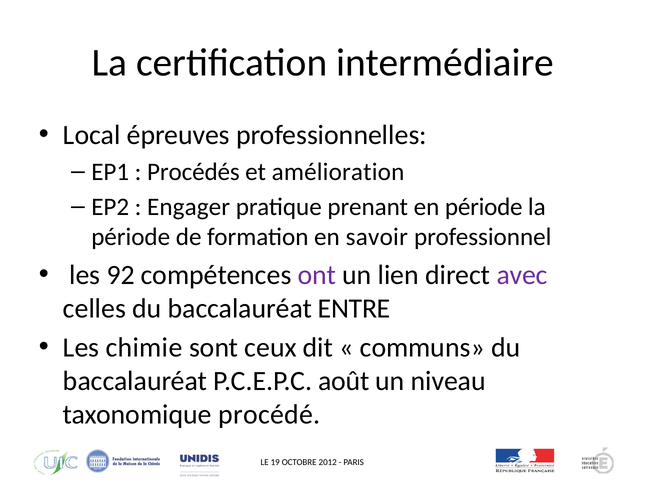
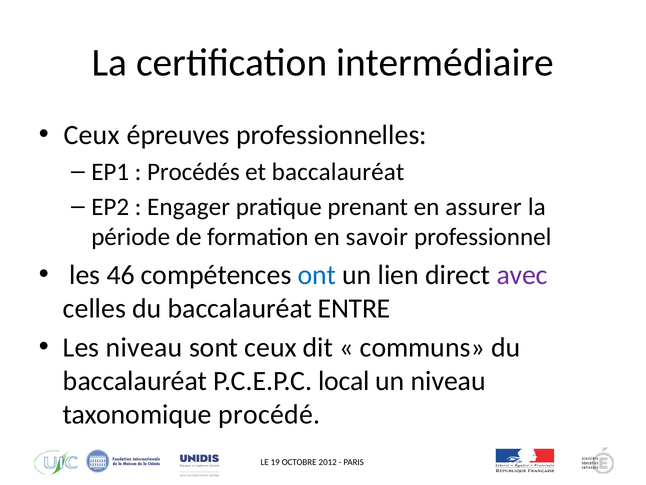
Local: Local -> Ceux (92, 135)
et amélioration: amélioration -> baccalauréat (338, 172)
en période: période -> assurer (484, 207)
92: 92 -> 46 (121, 275)
ont colour: purple -> blue (317, 275)
Les chimie: chimie -> niveau (144, 347)
août: août -> local (344, 381)
